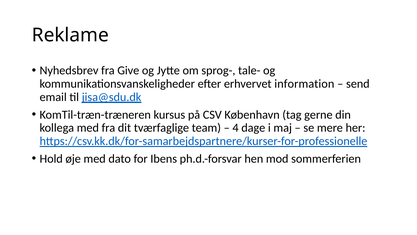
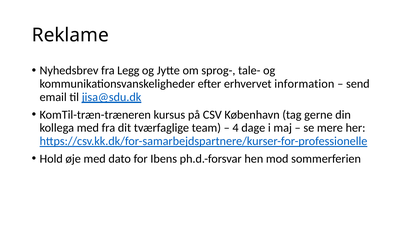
Give: Give -> Legg (128, 71)
